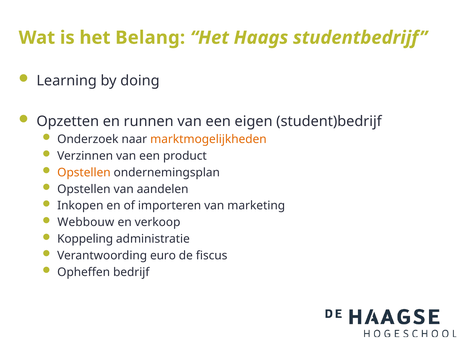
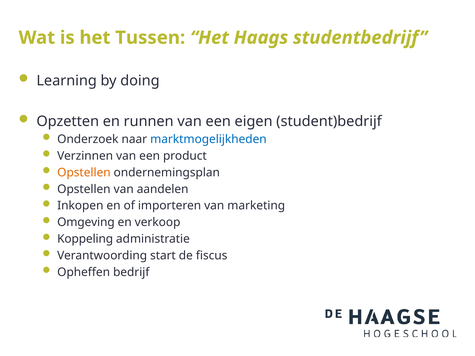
Belang: Belang -> Tussen (150, 38)
marktmogelijkheden colour: orange -> blue (208, 139)
Webbouw: Webbouw -> Omgeving (86, 222)
euro: euro -> start (163, 256)
